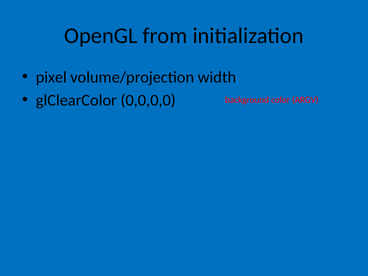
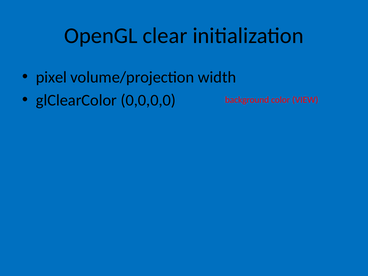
from: from -> clear (165, 36)
ARGV: ARGV -> VIEW (305, 100)
